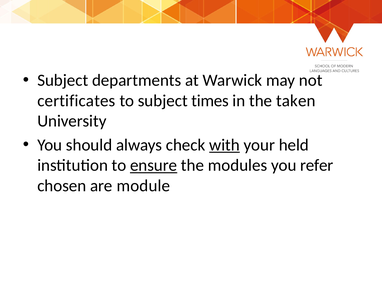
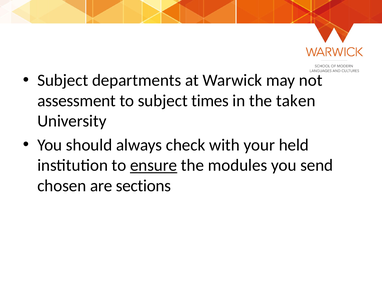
certificates: certificates -> assessment (77, 101)
with underline: present -> none (224, 145)
refer: refer -> send (317, 165)
module: module -> sections (144, 185)
